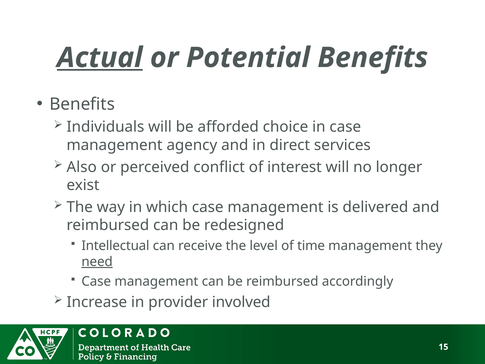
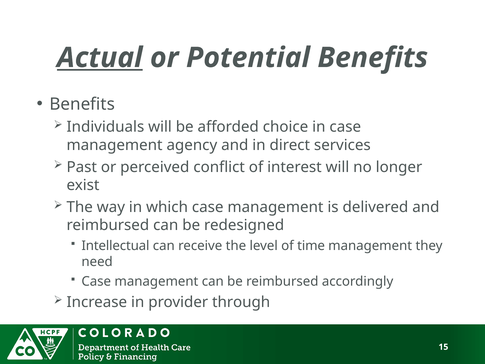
Also: Also -> Past (82, 167)
need underline: present -> none (97, 262)
involved: involved -> through (241, 302)
